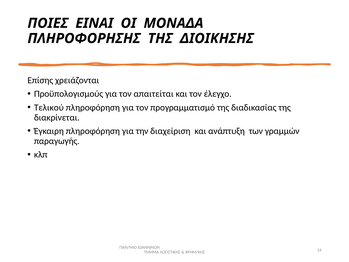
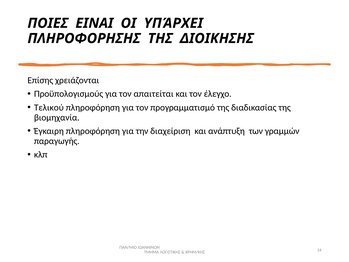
ΜΟΝΑΔΑ: ΜΟΝΑΔΑ -> ΥΠΆΡΧΕΙ (173, 23)
διακρίνεται: διακρίνεται -> βιομηχανία (57, 117)
